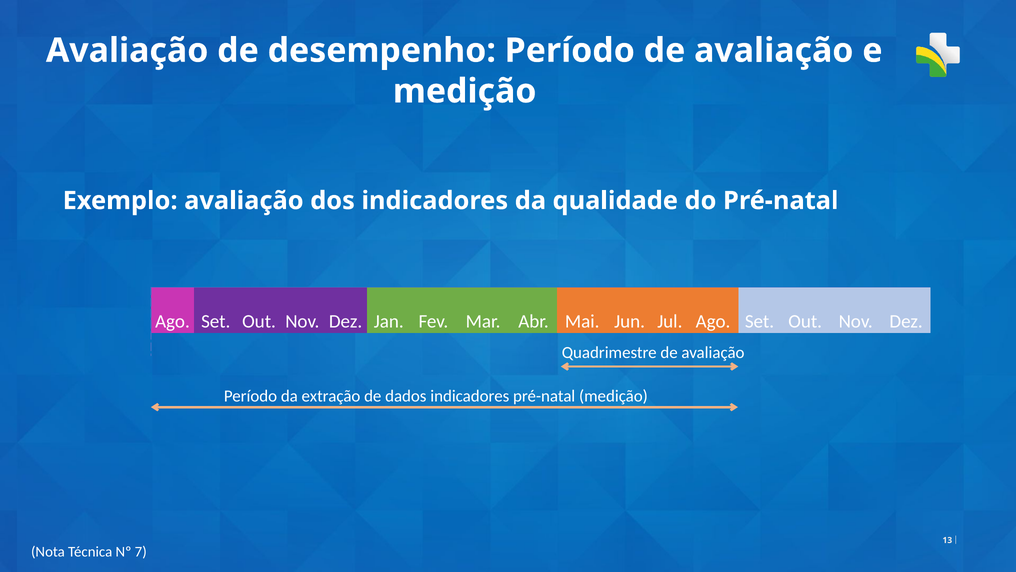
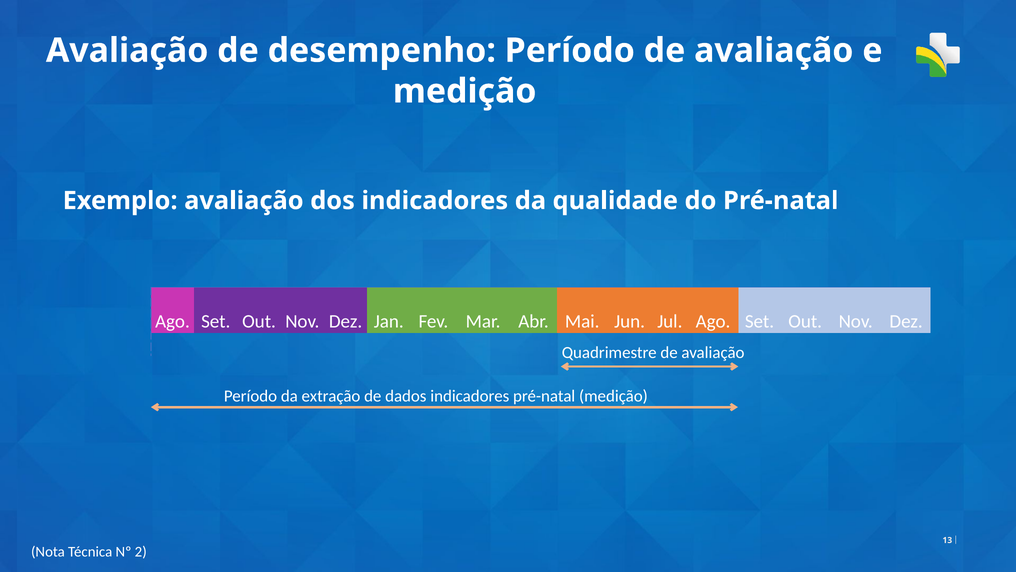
7: 7 -> 2 (141, 552)
